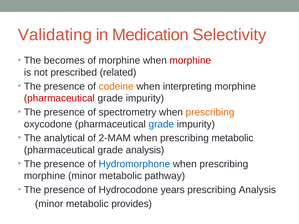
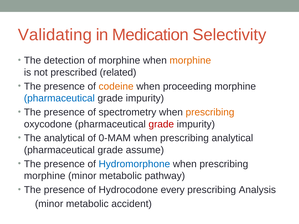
becomes: becomes -> detection (64, 61)
morphine colour: red -> orange (190, 61)
interpreting: interpreting -> proceeding (187, 86)
pharmaceutical colour: red -> blue (59, 98)
grade colour: blue -> red (161, 124)
2-MAM: 2-MAM -> 0-MAM (115, 138)
prescribing metabolic: metabolic -> analytical (232, 138)
grade analysis: analysis -> assume (145, 150)
years: years -> every (173, 190)
provides: provides -> accident (132, 204)
